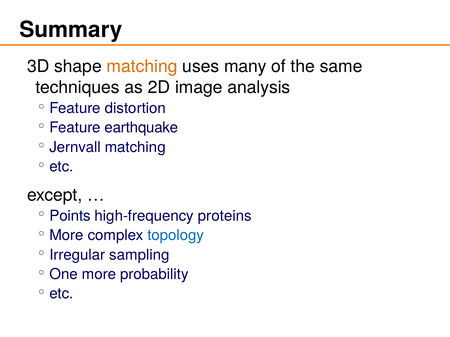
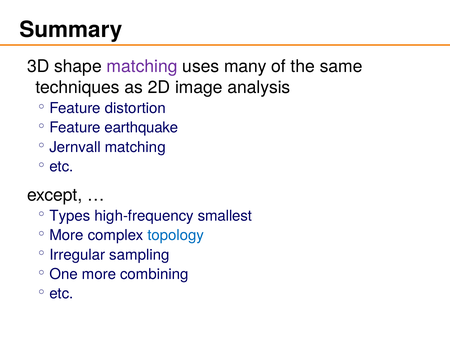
matching colour: orange -> purple (142, 66)
Points: Points -> Types (70, 216)
proteins: proteins -> smallest (225, 216)
probability: probability -> combining (154, 275)
